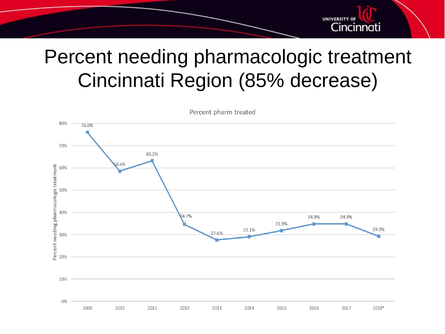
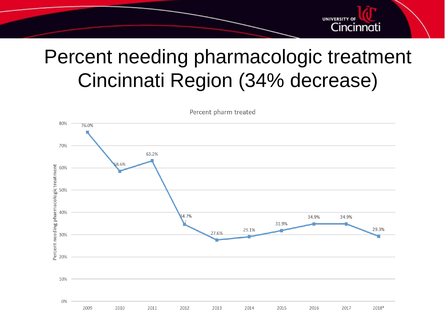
85%: 85% -> 34% (261, 81)
